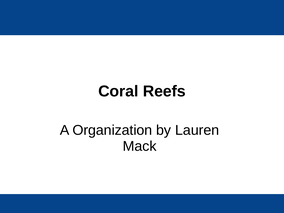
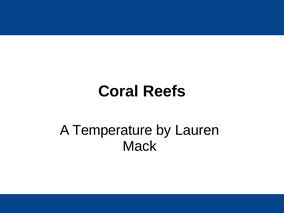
Organization: Organization -> Temperature (112, 130)
